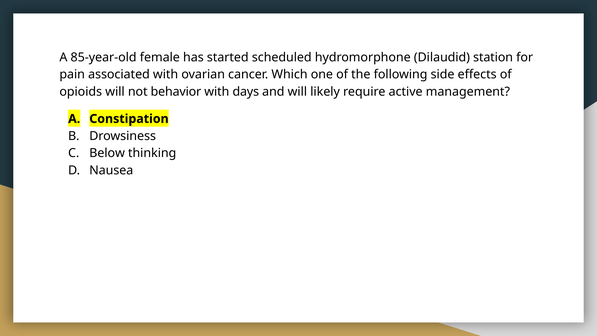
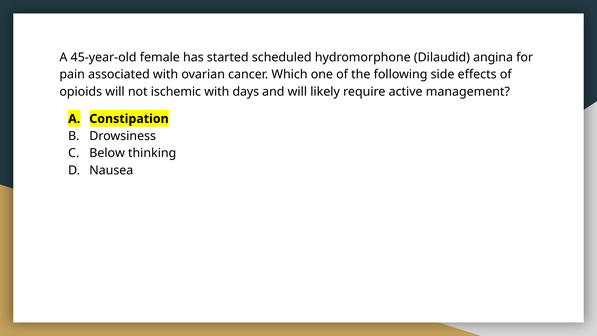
85-year-old: 85-year-old -> 45-year-old (104, 57)
station: station -> angina (493, 57)
behavior: behavior -> ischemic (176, 92)
